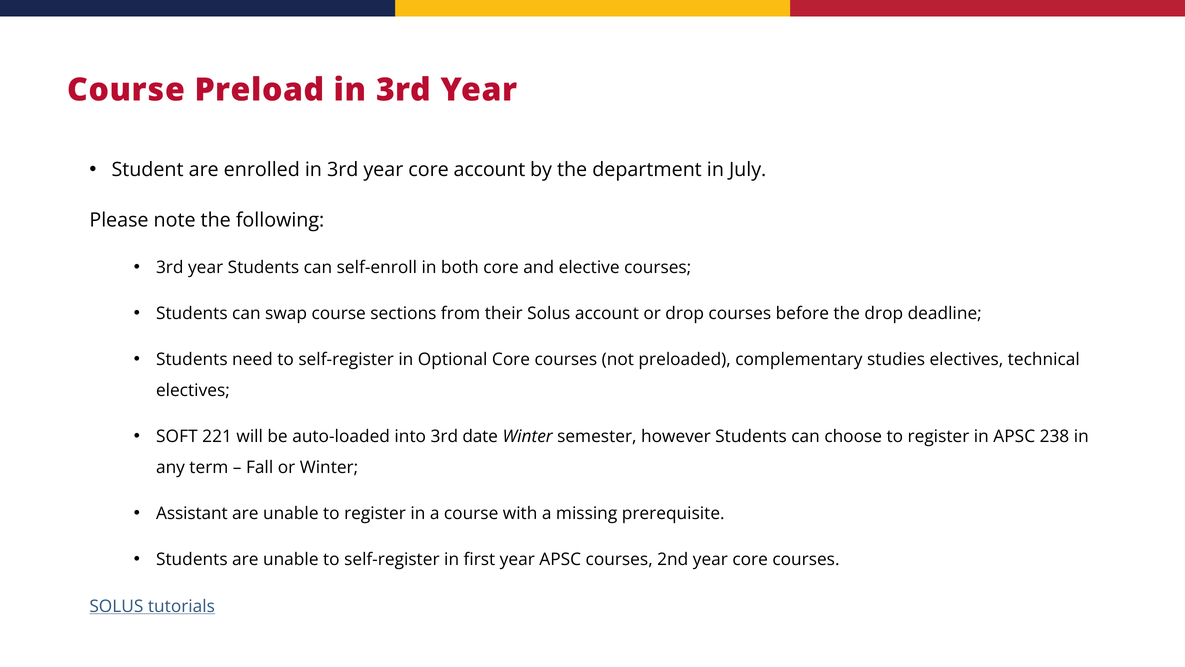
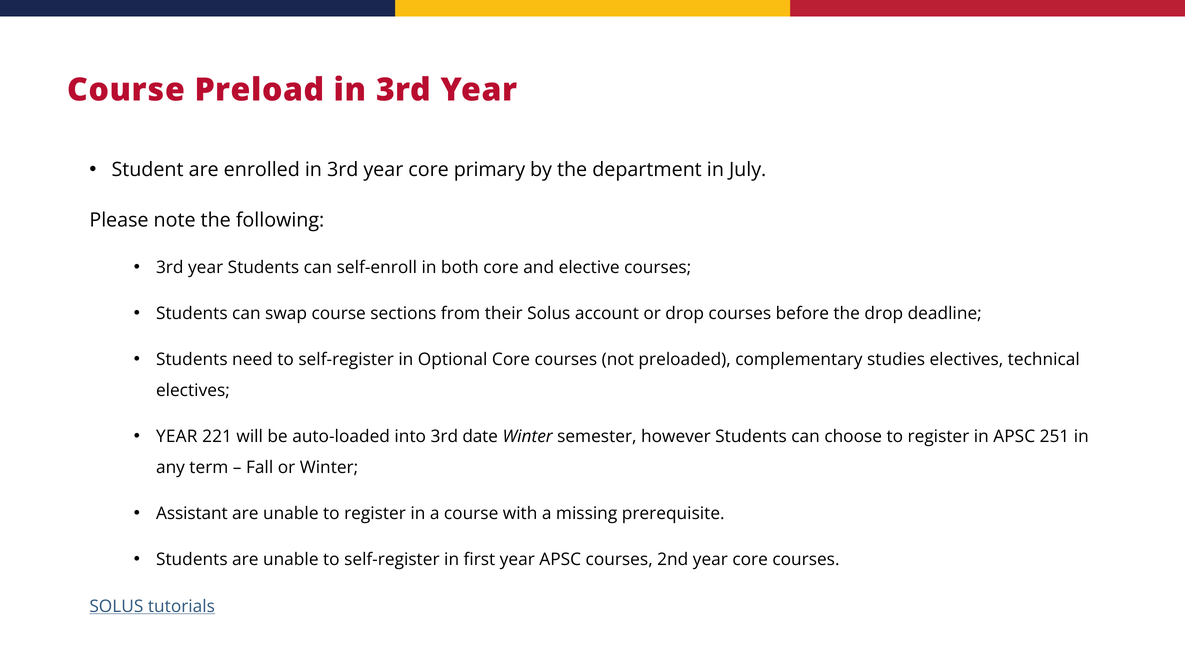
core account: account -> primary (489, 170)
SOFT: SOFT -> YEAR (177, 436)
238: 238 -> 251 (1054, 436)
